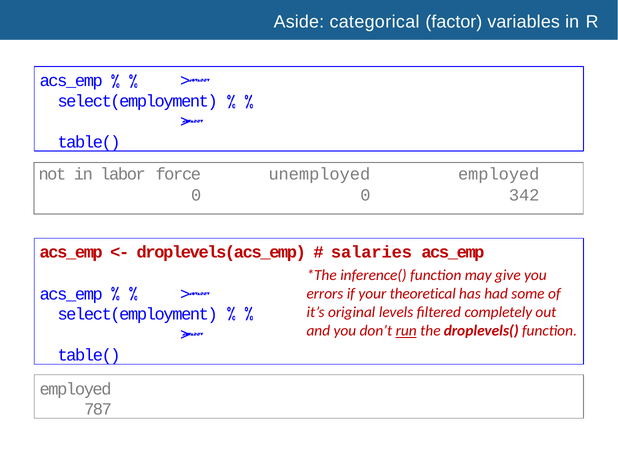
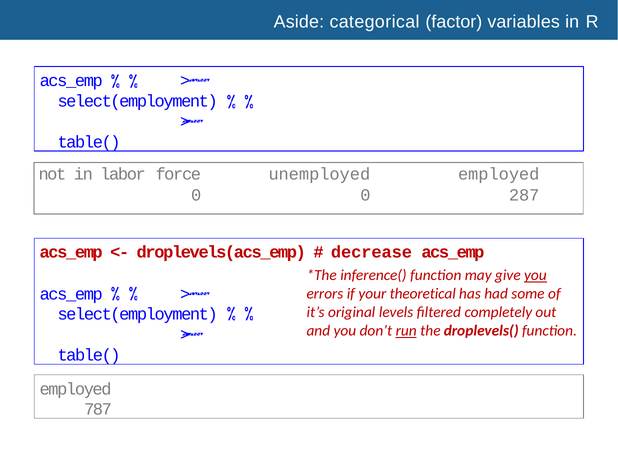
342: 342 -> 287 (524, 195)
salaries: salaries -> decrease (372, 252)
you underline: none -> present (535, 275)
